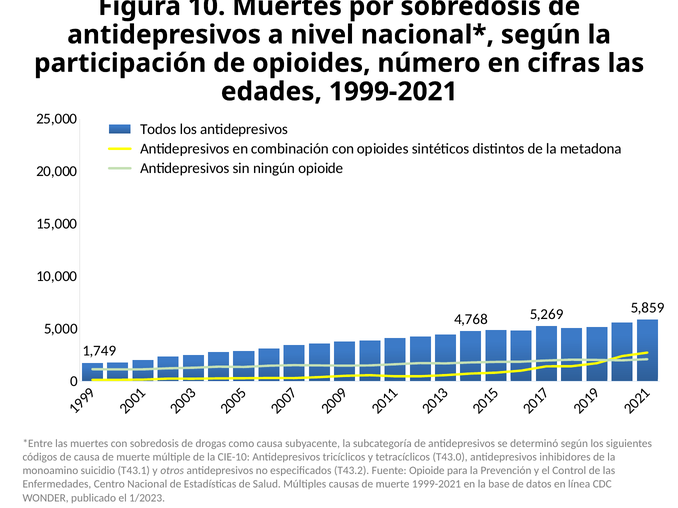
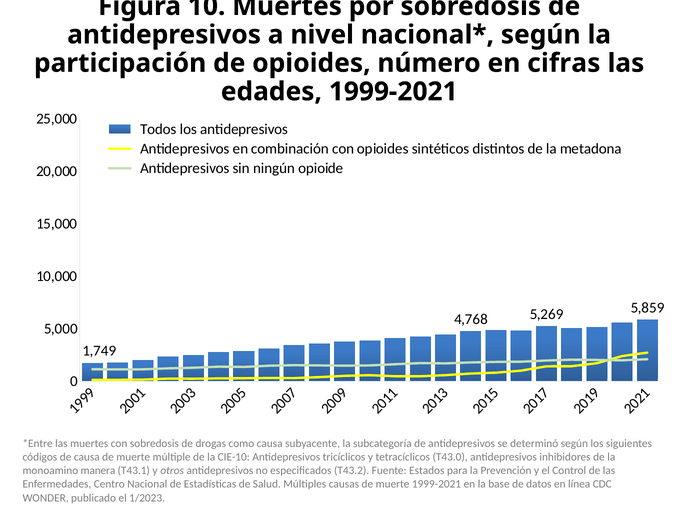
suicidio: suicidio -> manera (98, 471)
Fuente Opioide: Opioide -> Estados (427, 471)
